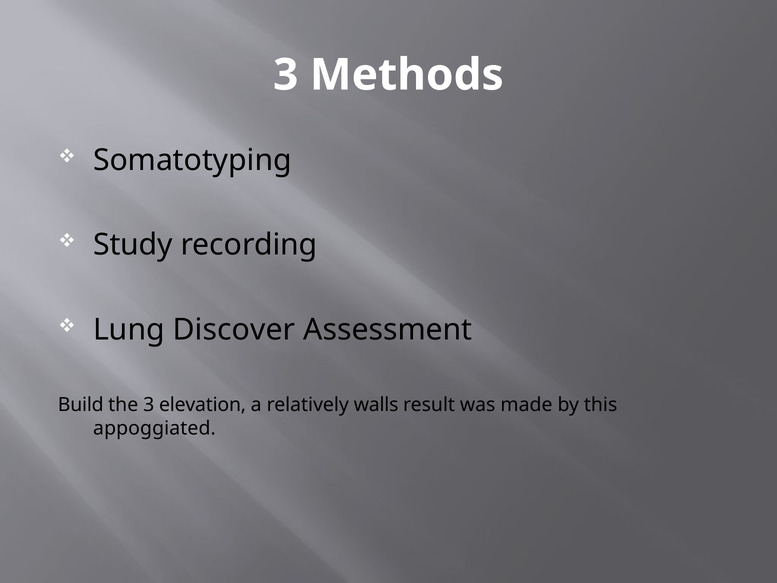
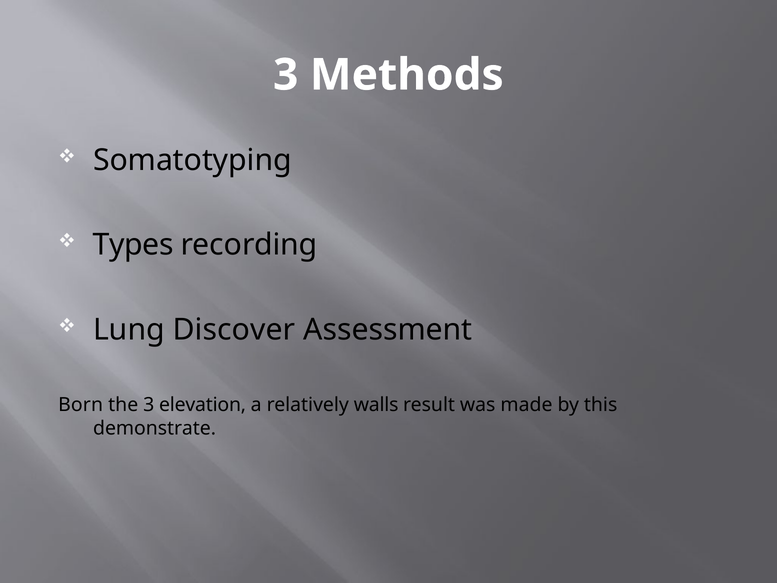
Study: Study -> Types (133, 245)
Build: Build -> Born (81, 405)
appoggiated: appoggiated -> demonstrate (155, 428)
